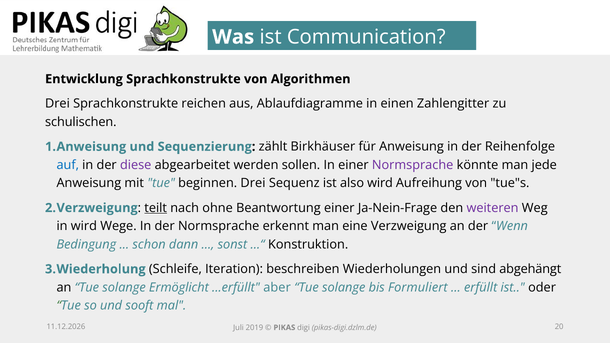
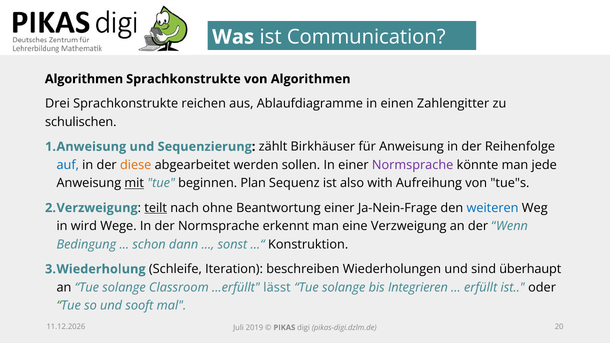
Entwicklung: Entwicklung -> Algorithmen (84, 79)
diese colour: purple -> orange (136, 165)
mit underline: none -> present (134, 183)
beginnen Drei: Drei -> Plan (253, 183)
also wird: wird -> with (380, 183)
weiteren colour: purple -> blue (493, 208)
abgehängt: abgehängt -> überhaupt (530, 269)
Ermöglicht: Ermöglicht -> Classroom (179, 288)
aber: aber -> lässt (277, 288)
Formuliert: Formuliert -> Integrieren (418, 288)
